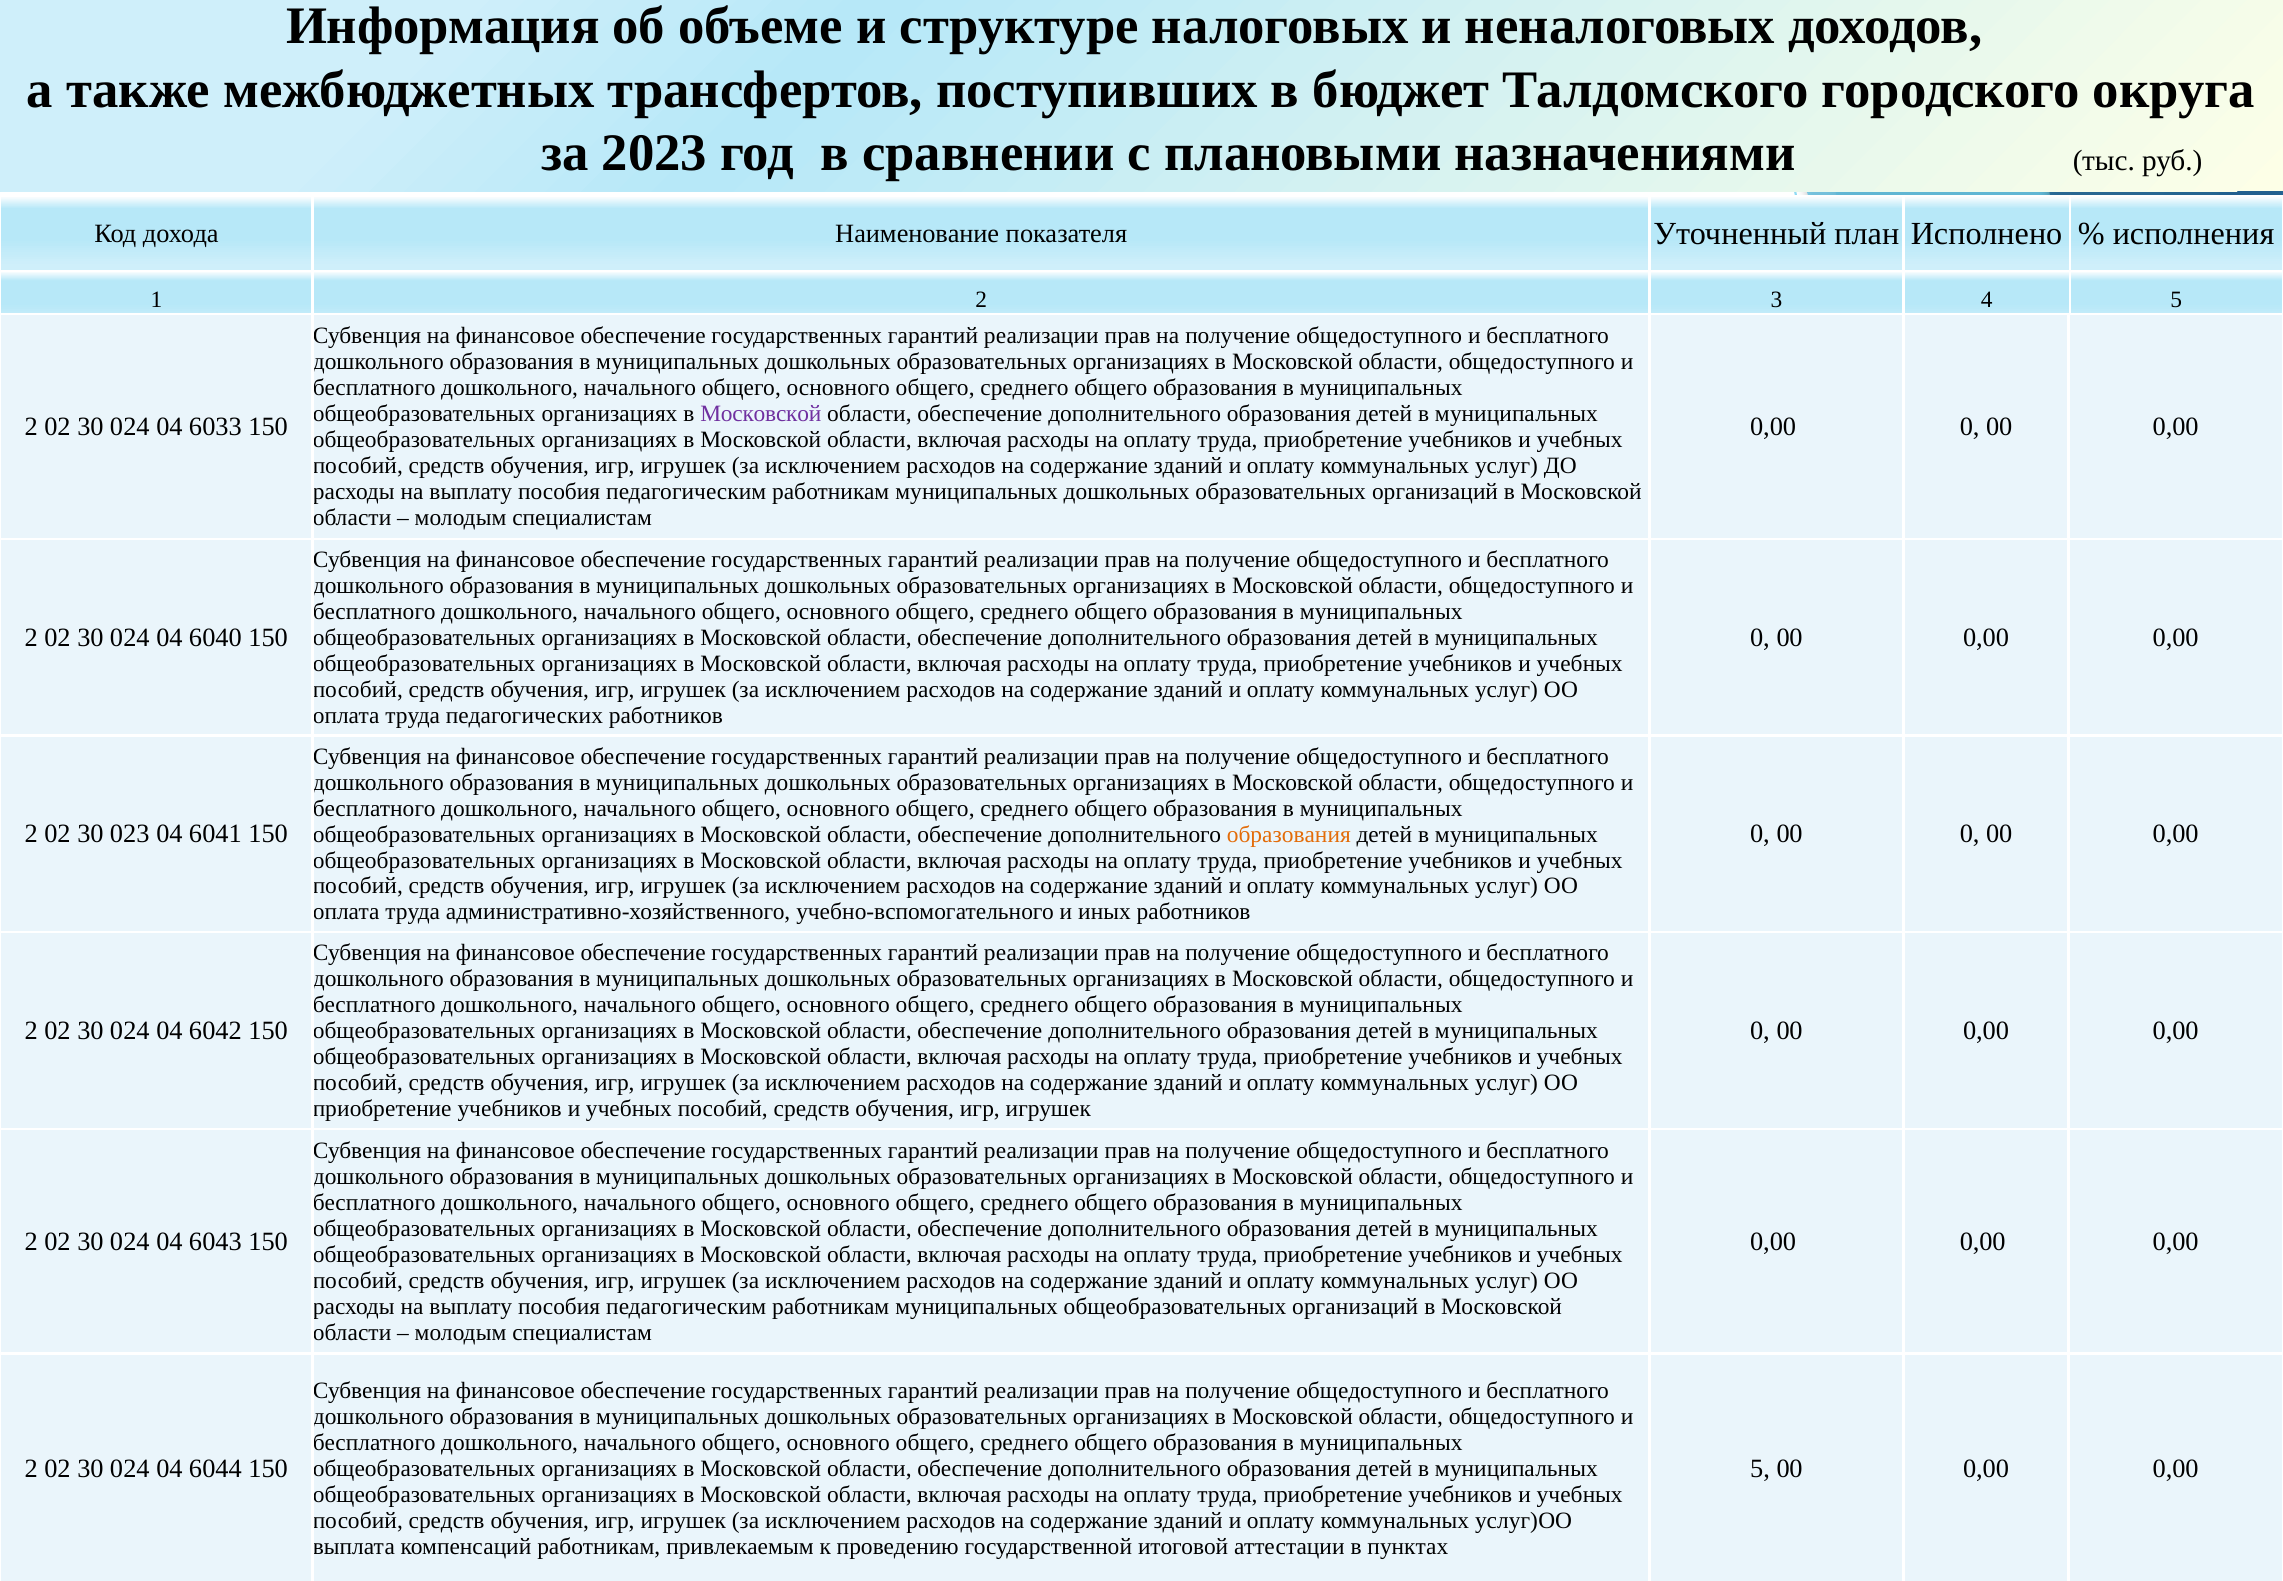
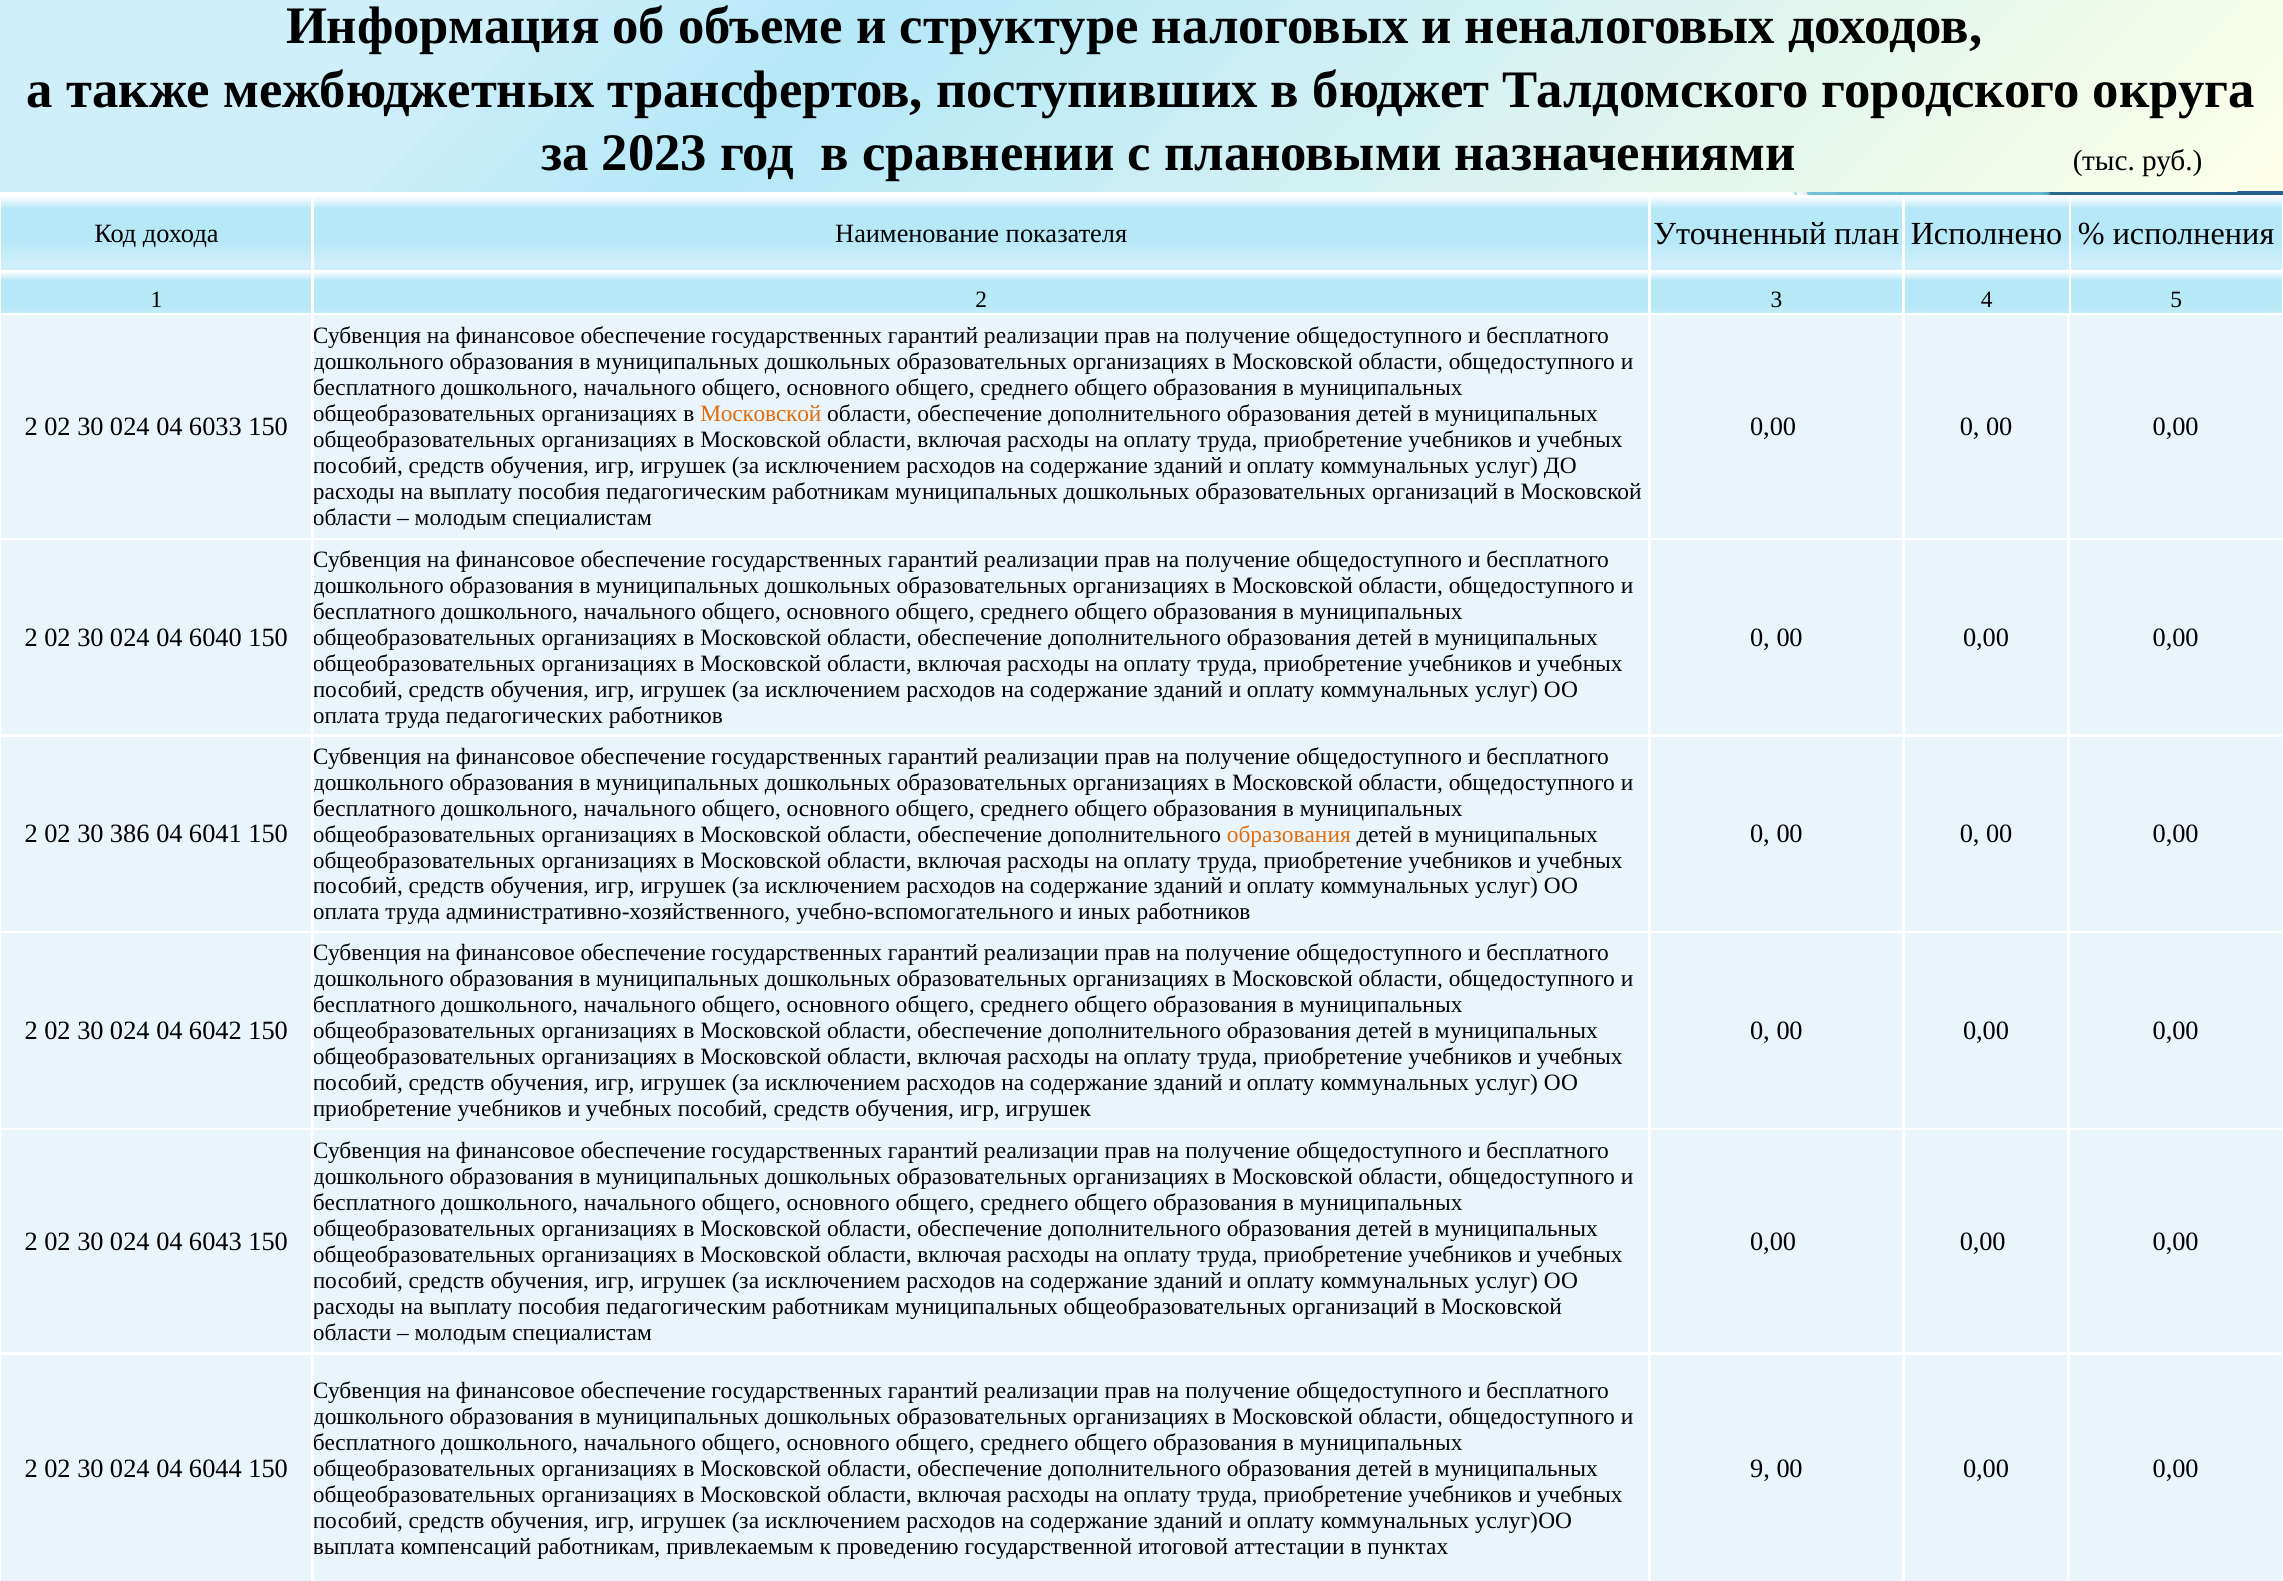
Московской colour: purple -> orange (761, 414)
023: 023 -> 386 (130, 834)
5: 5 -> 9 (1760, 1468)
